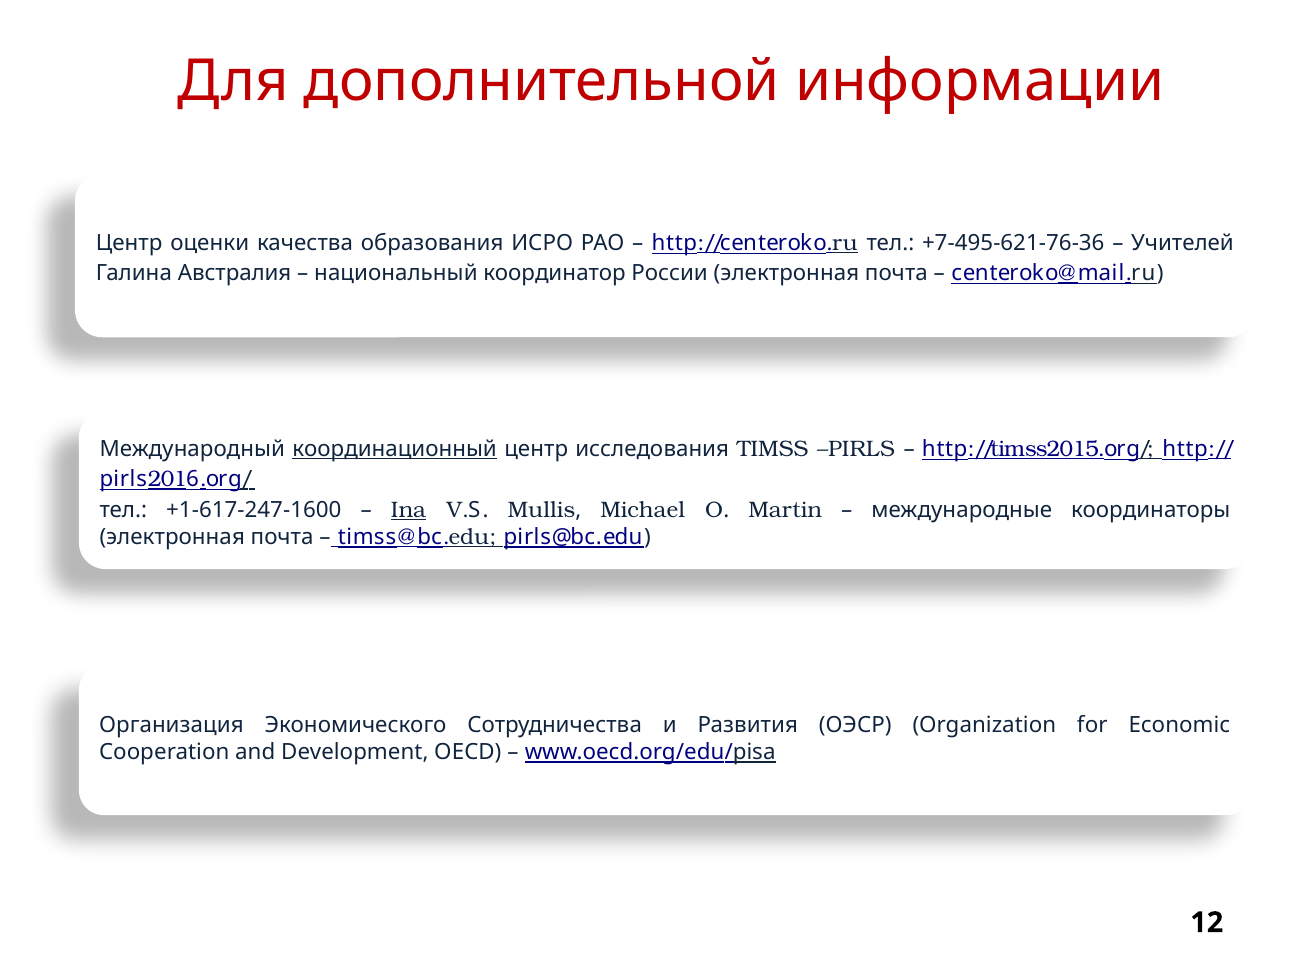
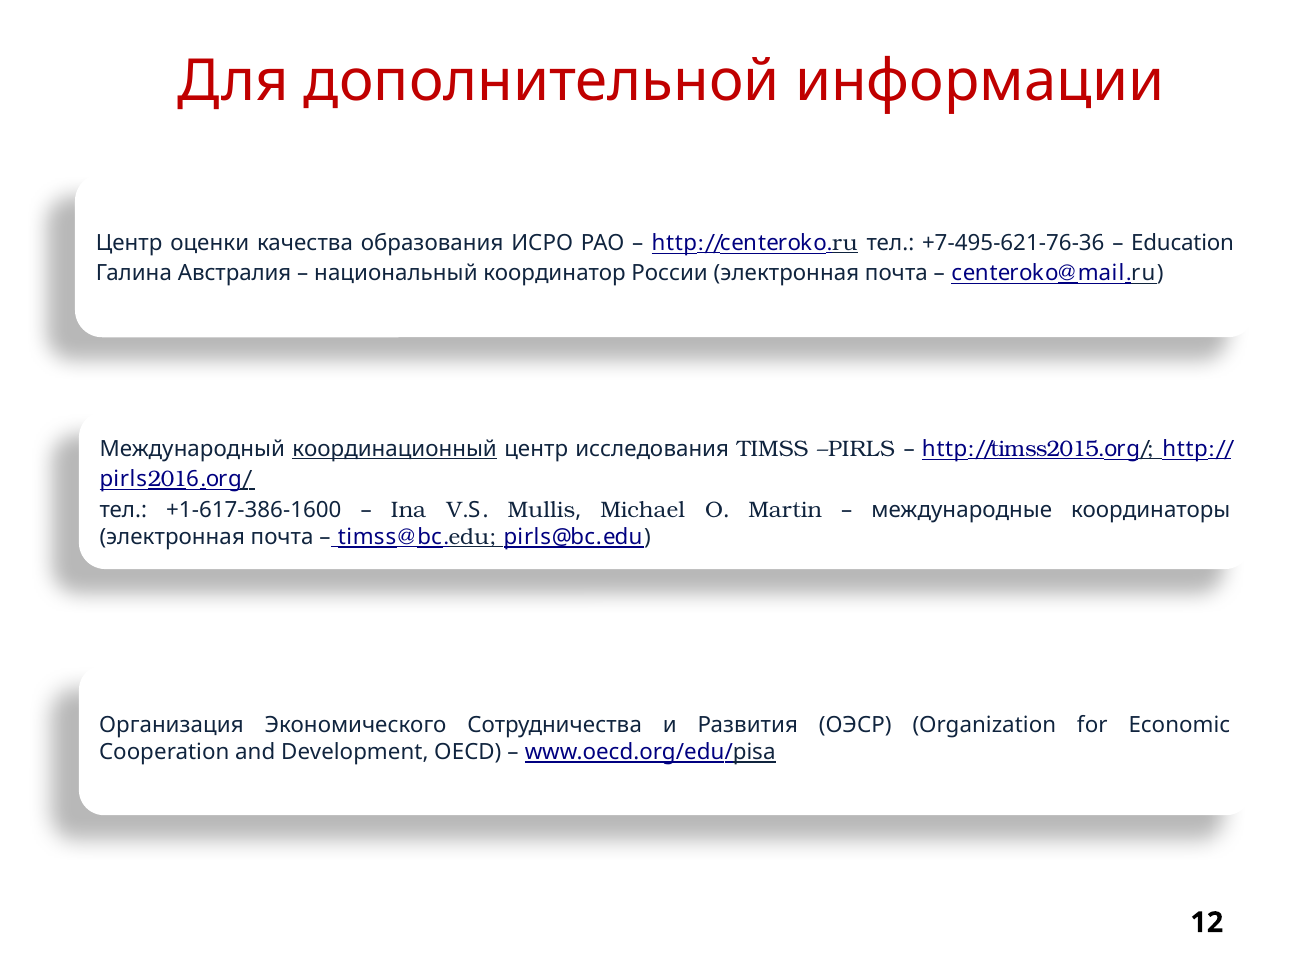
Учителей: Учителей -> Education (1183, 243)
+1-617-247-1600: +1-617-247-1600 -> +1-617-386-1600 (254, 510)
Ina underline: present -> none (409, 510)
